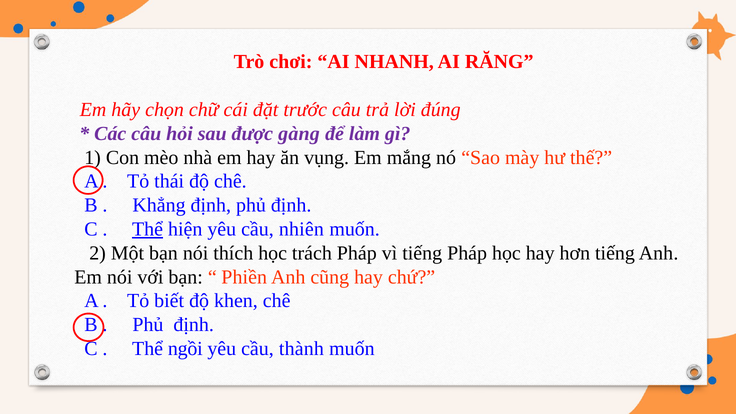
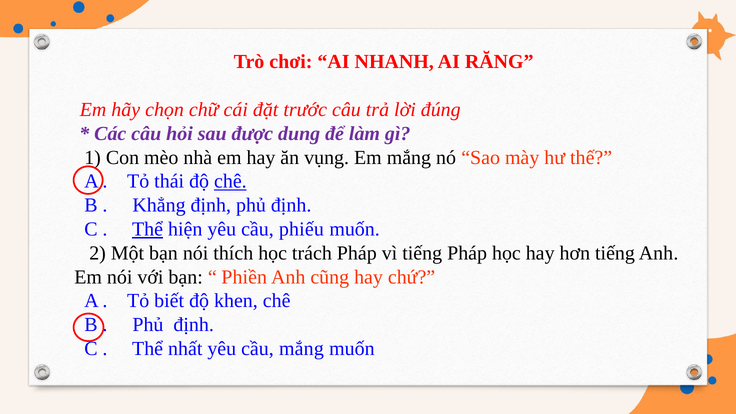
gàng: gàng -> dung (299, 134)
chê underline: none -> present (230, 181)
nhiên: nhiên -> phiếu (301, 229)
ngồi: ngồi -> nhất (185, 349)
cầu thành: thành -> mắng (301, 349)
